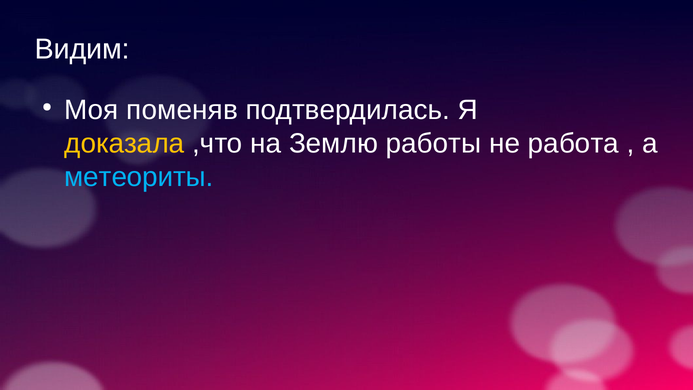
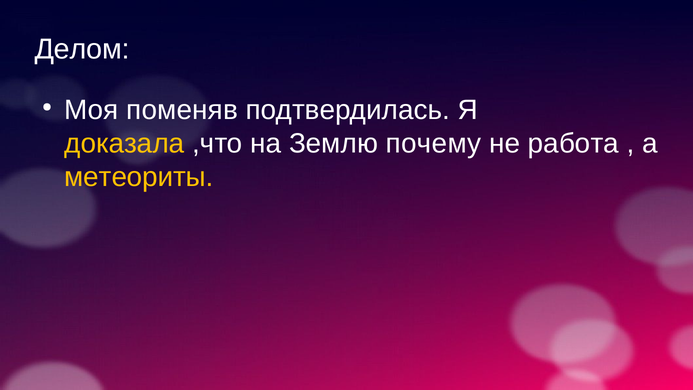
Видим: Видим -> Делом (82, 49)
работы: работы -> почему (433, 143)
метеориты colour: light blue -> yellow (139, 177)
